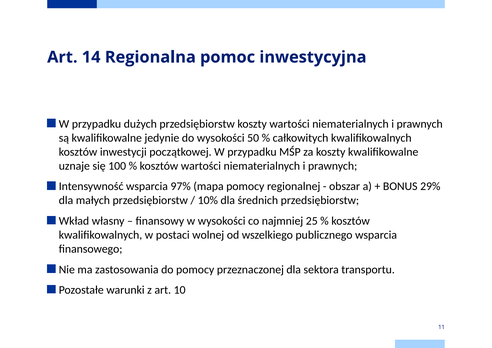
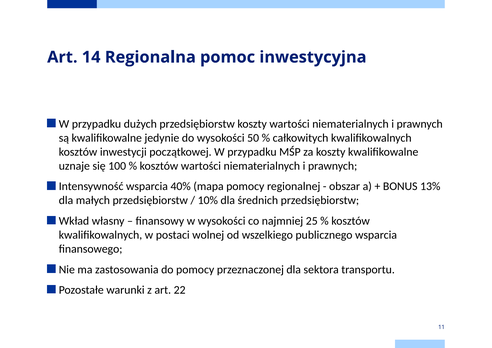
97%: 97% -> 40% (181, 186)
29%: 29% -> 13% (430, 186)
10: 10 -> 22 (180, 290)
